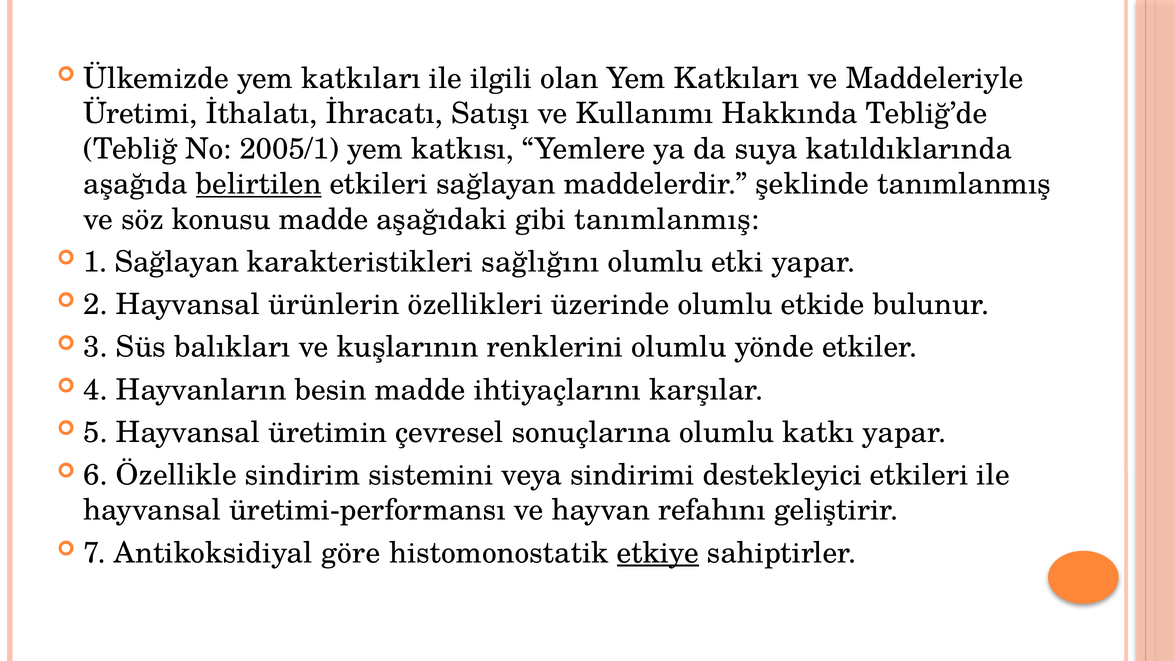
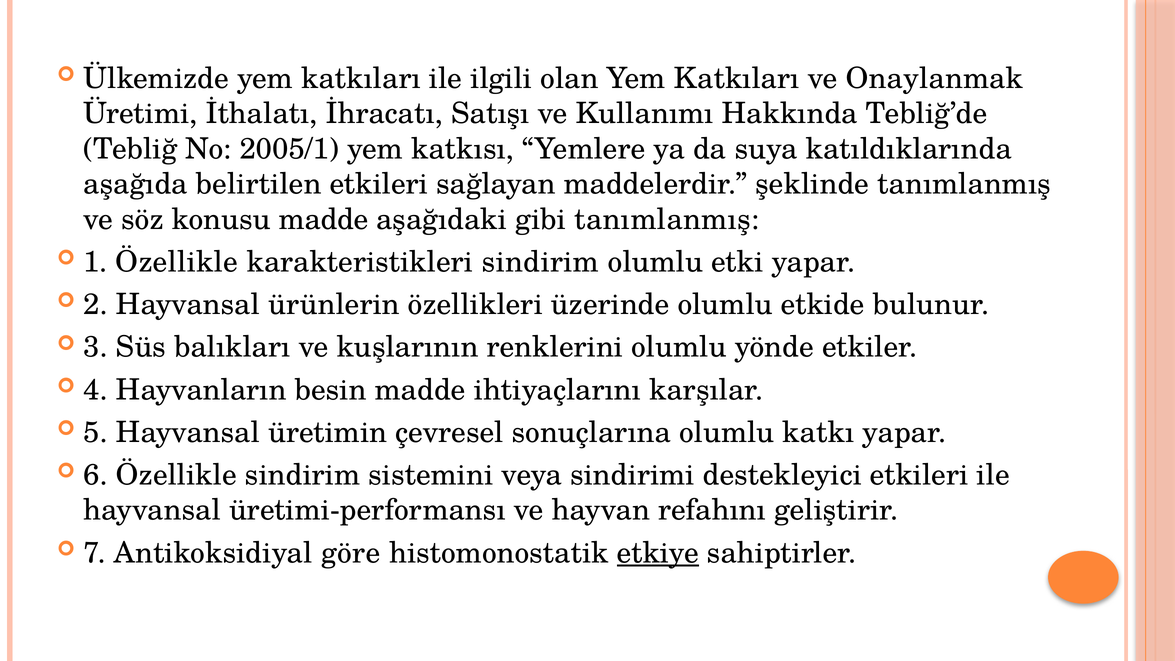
Maddeleriyle: Maddeleriyle -> Onaylanmak (934, 78)
belirtilen underline: present -> none (259, 184)
1 Sağlayan: Sağlayan -> Özellikle (177, 262)
karakteristikleri sağlığını: sağlığını -> sindirim (540, 262)
